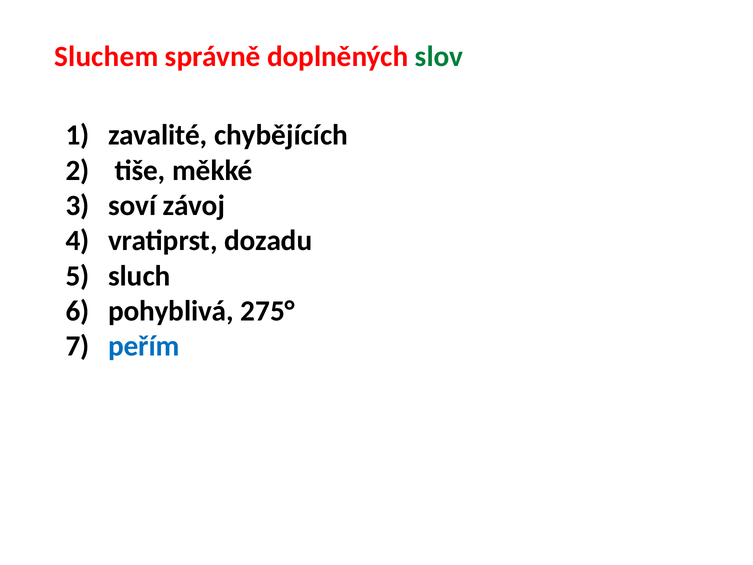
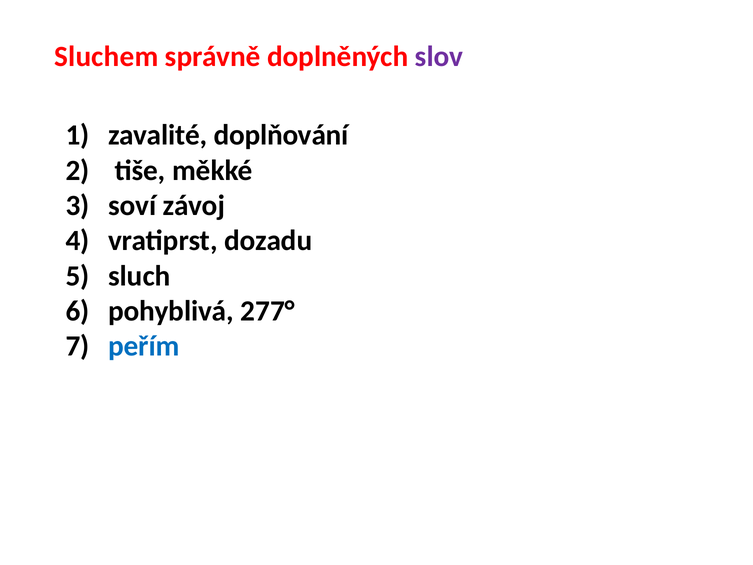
slov colour: green -> purple (439, 57)
chybějících: chybějících -> doplňování (281, 135)
275°: 275° -> 277° (268, 311)
